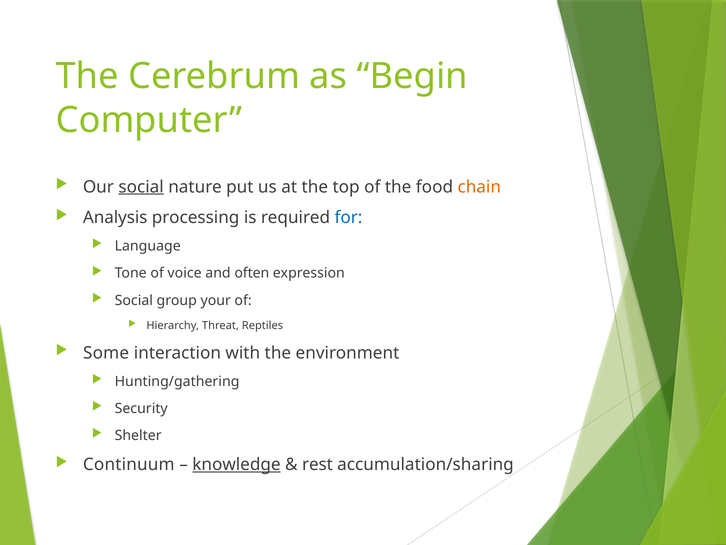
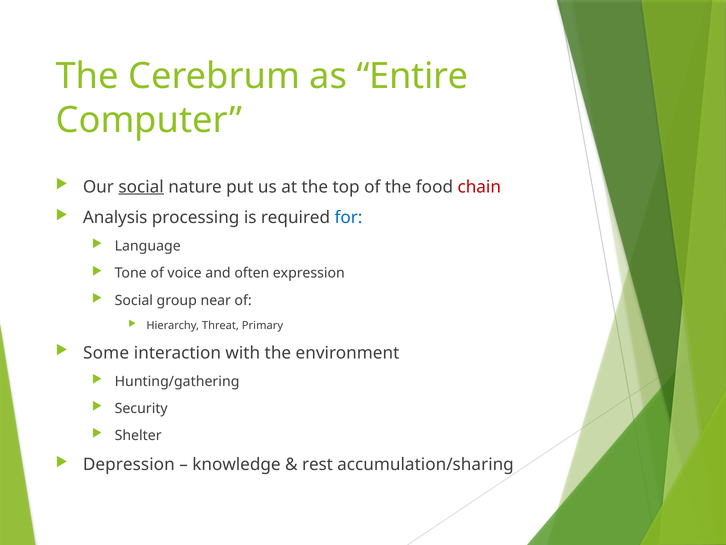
Begin: Begin -> Entire (412, 76)
chain colour: orange -> red (479, 187)
your: your -> near (216, 300)
Reptiles: Reptiles -> Primary (262, 325)
Continuum: Continuum -> Depression (129, 464)
knowledge underline: present -> none (236, 464)
